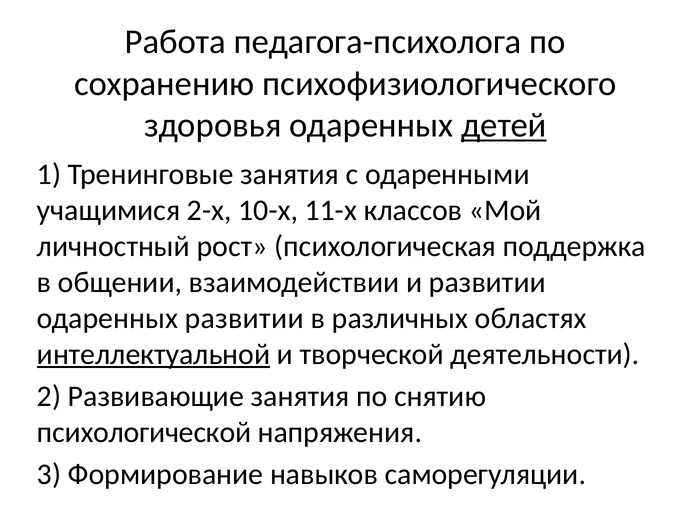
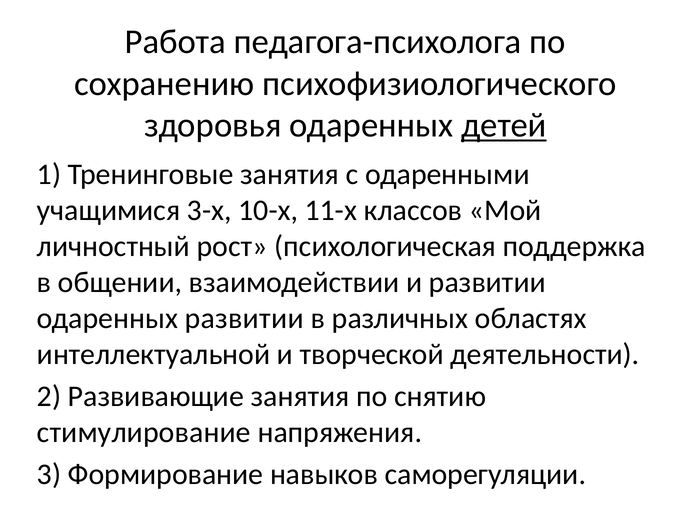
2-х: 2-х -> 3-х (209, 210)
интеллектуальной underline: present -> none (154, 354)
психологической: психологической -> стимулирование (144, 432)
